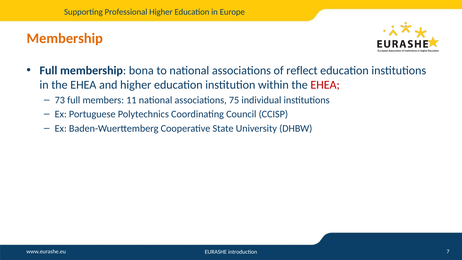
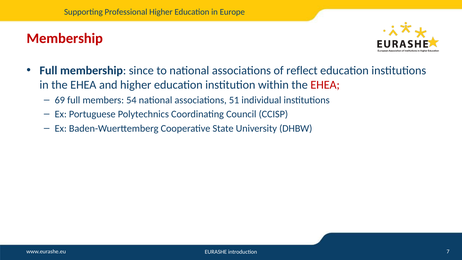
Membership colour: orange -> red (65, 38)
bona: bona -> since (141, 70)
73: 73 -> 69 (60, 100)
11: 11 -> 54 (131, 100)
75: 75 -> 51 (234, 100)
